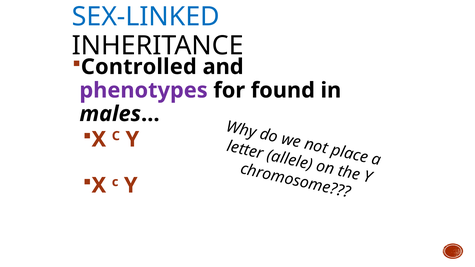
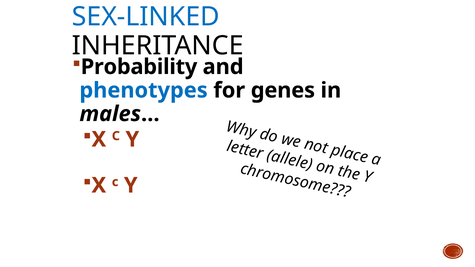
Controlled: Controlled -> Probability (139, 67)
phenotypes colour: purple -> blue (144, 90)
found: found -> genes (283, 90)
